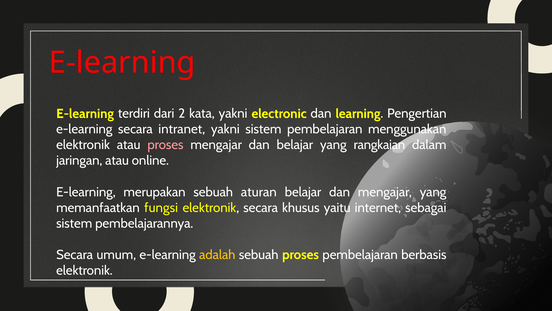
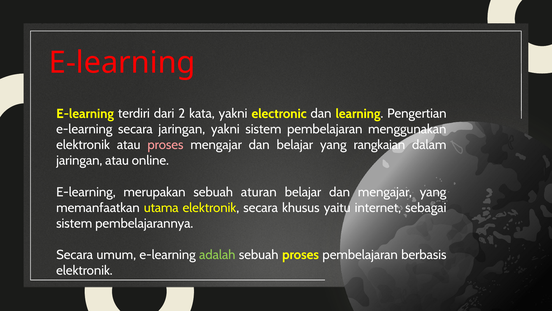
secara intranet: intranet -> jaringan (182, 129)
fungsi: fungsi -> utama (161, 207)
adalah colour: yellow -> light green (217, 254)
